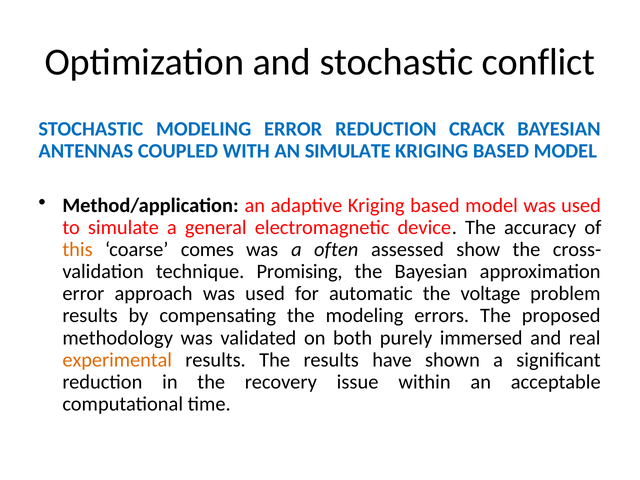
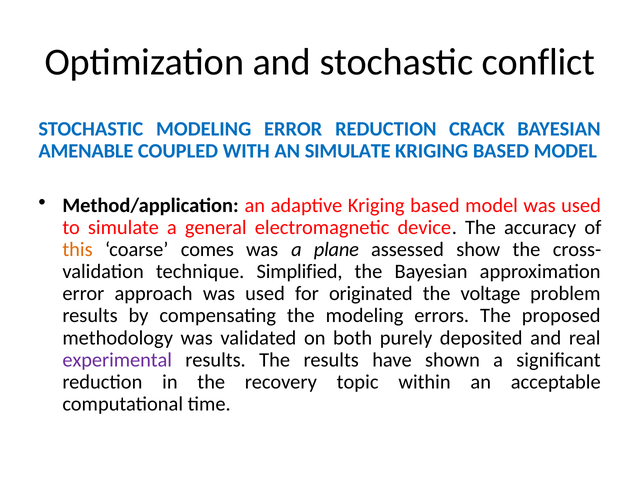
ANTENNAS: ANTENNAS -> AMENABLE (86, 151)
often: often -> plane (336, 249)
Promising: Promising -> Simplified (300, 272)
automatic: automatic -> originated (371, 294)
immersed: immersed -> deposited (481, 338)
experimental colour: orange -> purple (117, 360)
issue: issue -> topic (358, 382)
